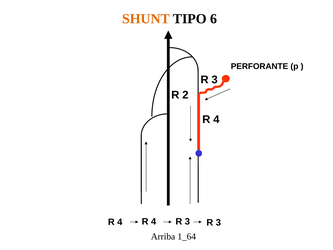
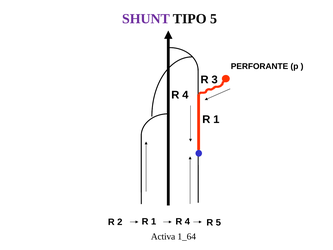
SHUNT colour: orange -> purple (146, 19)
TIPO 6: 6 -> 5 (214, 19)
2: 2 -> 4 (185, 95)
4: 4 -> 1 (216, 119)
4: 4 -> 1 (154, 221)
3: 3 -> 5 (218, 222)
4: 4 -> 2 (120, 222)
3: 3 -> 4 (187, 221)
Arriba: Arriba -> Activa (163, 236)
